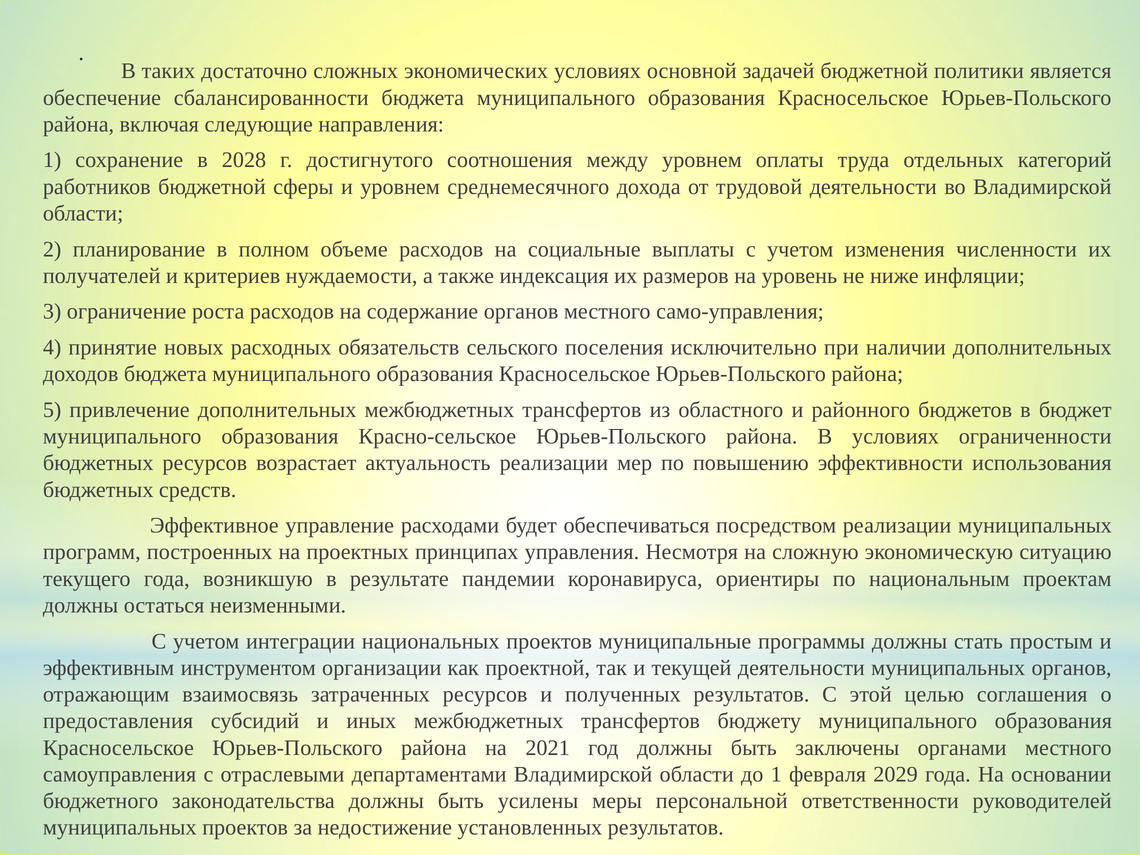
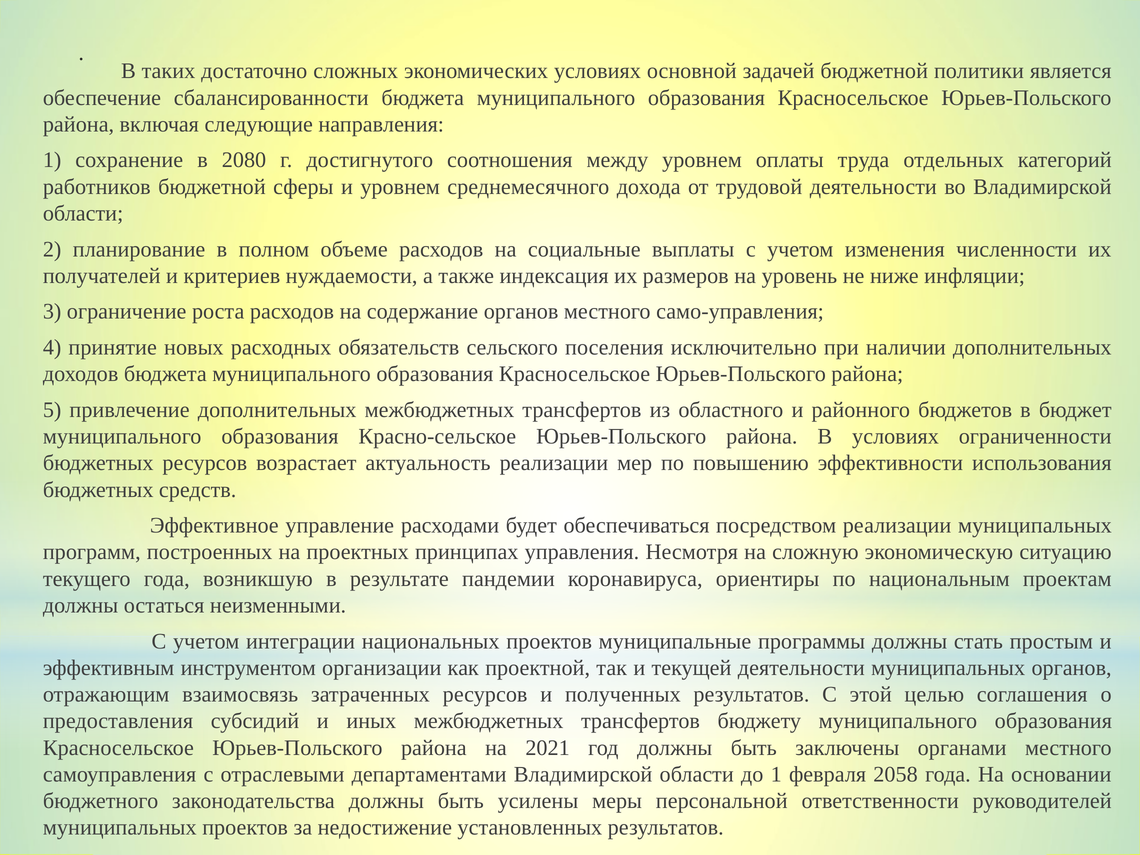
2028: 2028 -> 2080 (244, 160)
2029: 2029 -> 2058 (896, 774)
